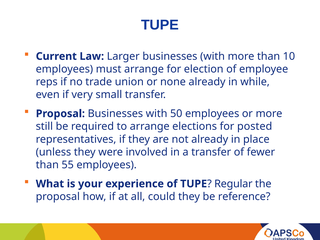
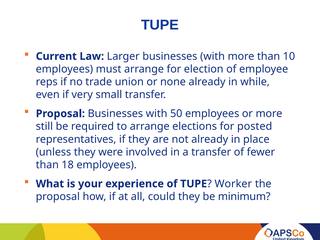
55: 55 -> 18 (68, 165)
Regular: Regular -> Worker (233, 184)
reference: reference -> minimum (244, 197)
